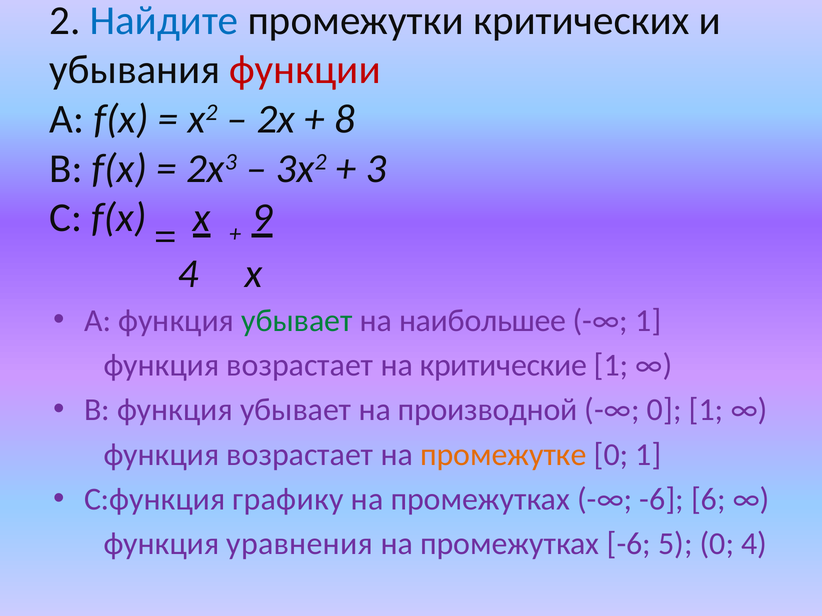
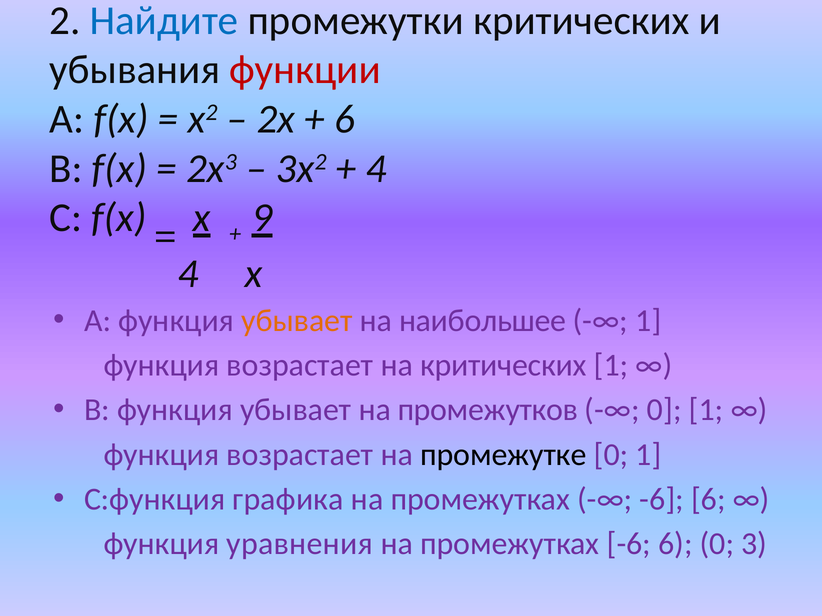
8: 8 -> 6 (345, 119)
3: 3 -> 4 (376, 169)
убывает colour: green -> orange (297, 321)
на критические: критические -> критических (503, 366)
производной: производной -> промежутков (488, 410)
промежутке colour: orange -> black (503, 455)
графику: графику -> графика (288, 500)
промежутках -6 5: 5 -> 6 (675, 544)
0 4: 4 -> 3 (754, 544)
